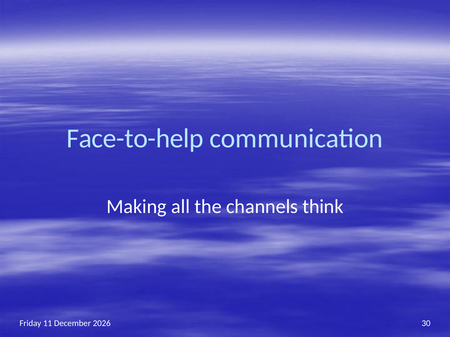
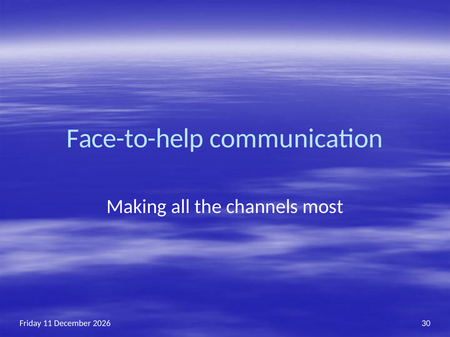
think: think -> most (323, 207)
